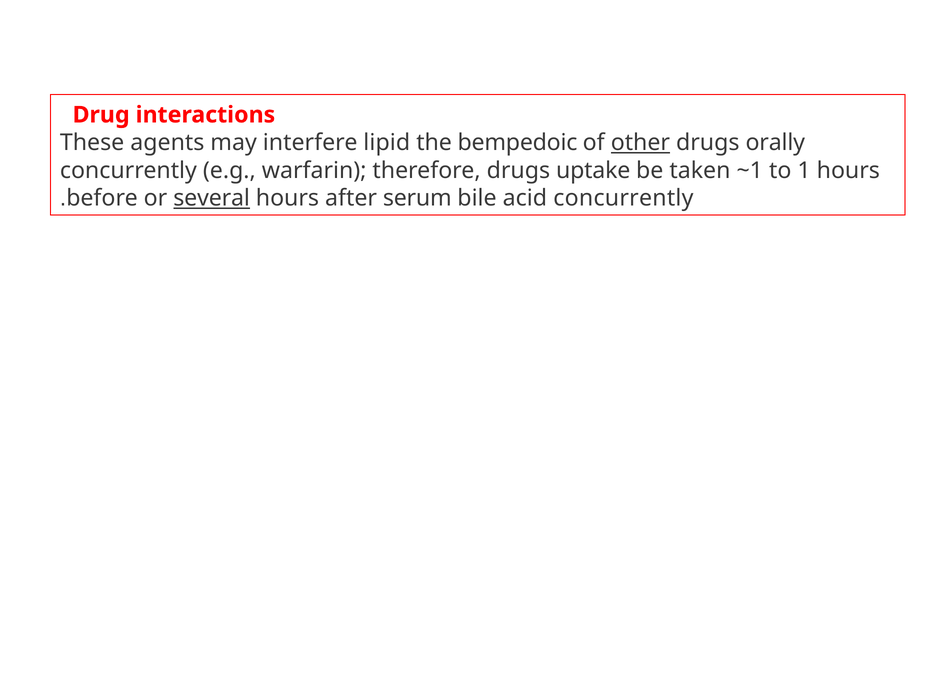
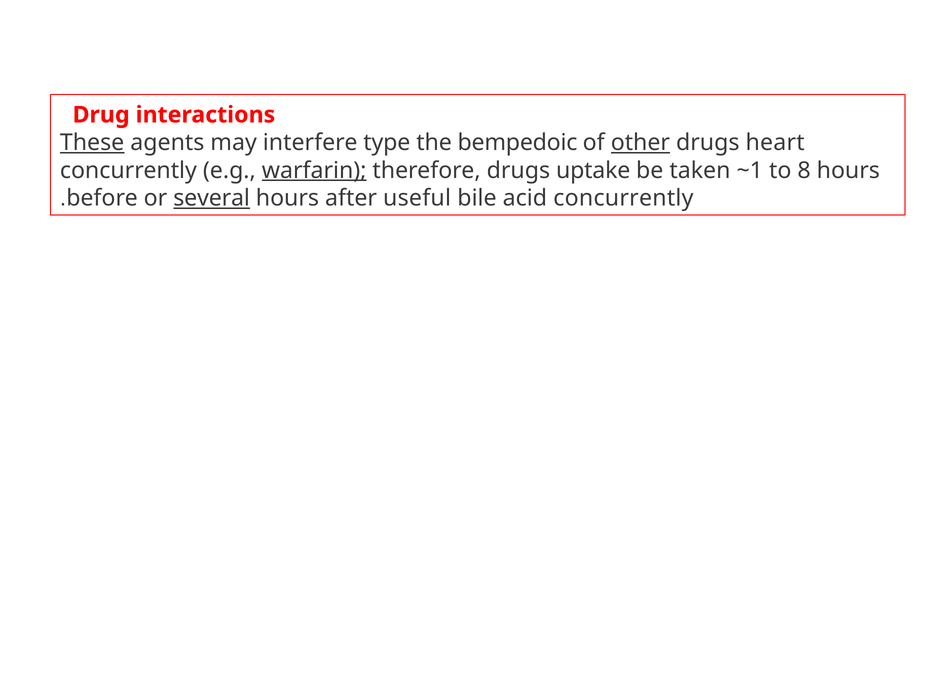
These underline: none -> present (92, 143)
lipid: lipid -> type (387, 143)
orally: orally -> heart (775, 143)
warfarin underline: none -> present (314, 170)
1: 1 -> 8 (804, 170)
serum: serum -> useful (417, 198)
